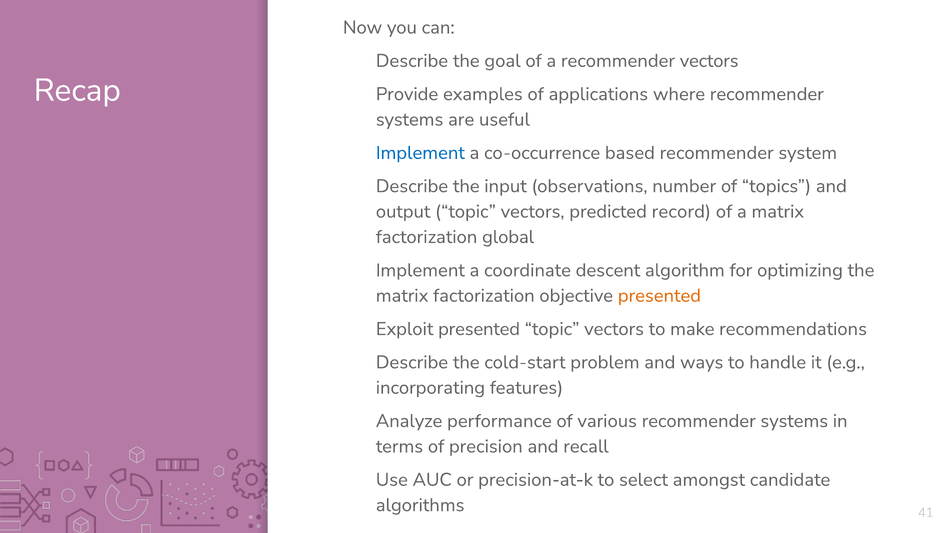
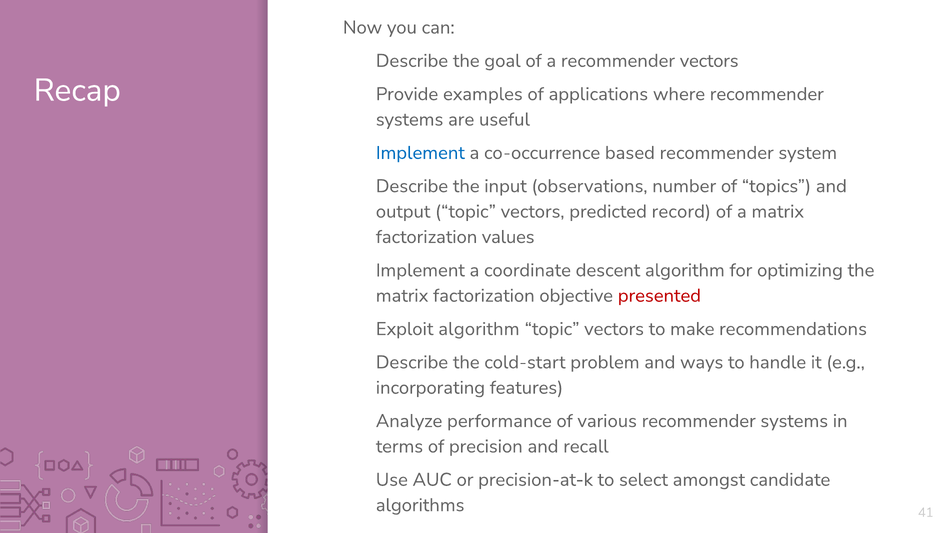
global: global -> values (508, 237)
presented colour: orange -> red (659, 295)
Exploit presented: presented -> algorithm (479, 329)
